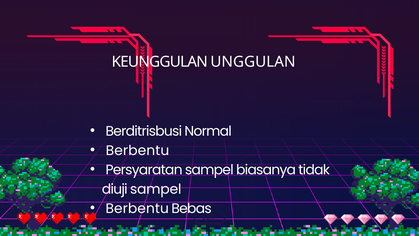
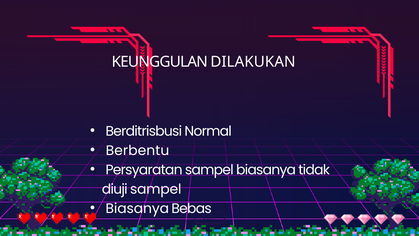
UNGGULAN: UNGGULAN -> DILAKUKAN (253, 62)
Berbentu: Berbentu -> Biasanya (137, 208)
